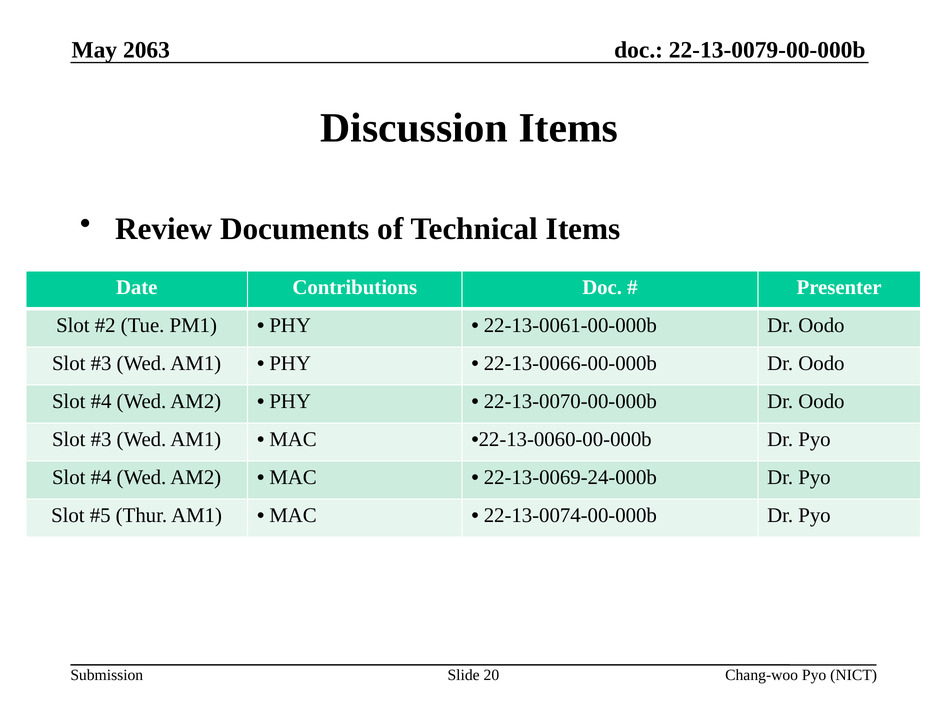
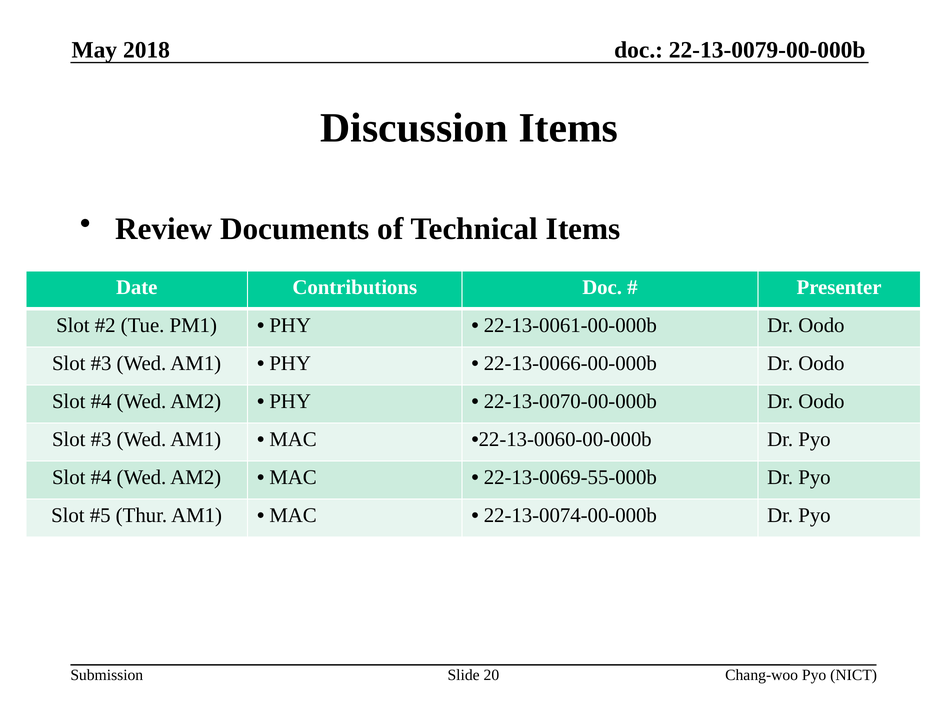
2063: 2063 -> 2018 (146, 50)
22-13-0069-24-000b: 22-13-0069-24-000b -> 22-13-0069-55-000b (570, 478)
